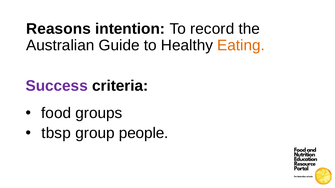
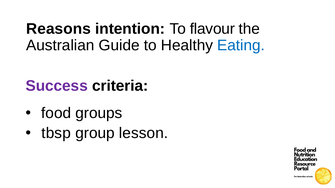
record: record -> flavour (212, 29)
Eating colour: orange -> blue (241, 46)
people: people -> lesson (144, 133)
